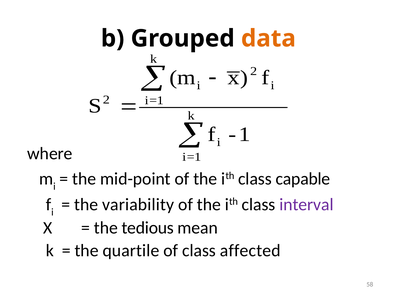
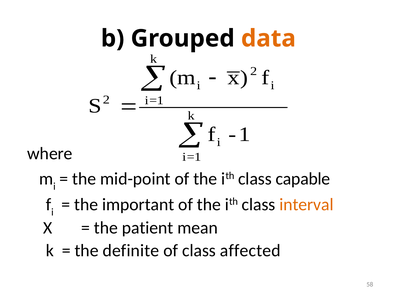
variability: variability -> important (138, 204)
interval colour: purple -> orange (306, 204)
tedious: tedious -> patient (148, 228)
quartile: quartile -> definite (131, 250)
